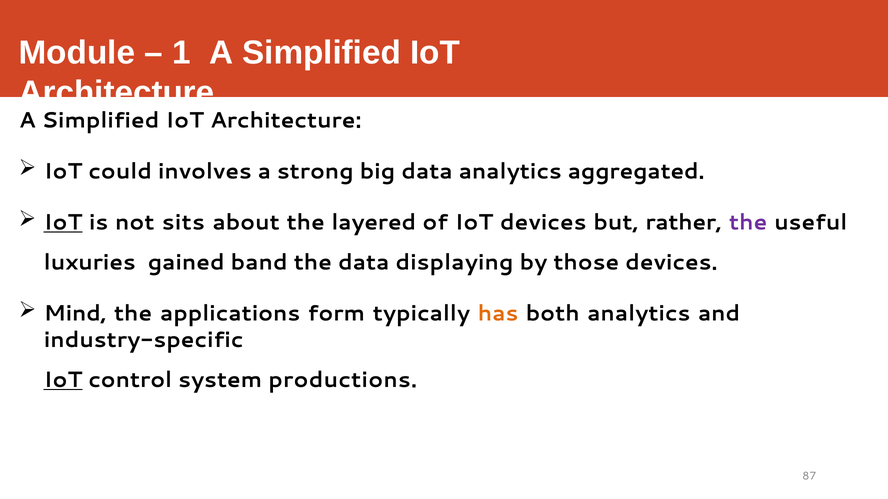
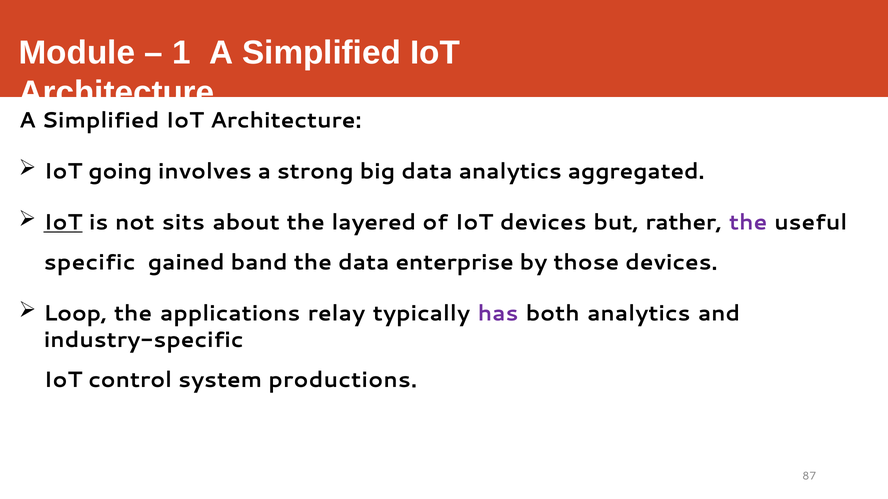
could: could -> going (120, 172)
luxuries: luxuries -> specific (90, 263)
displaying: displaying -> enterprise (455, 263)
Mind: Mind -> Loop (75, 314)
form: form -> relay (336, 314)
has colour: orange -> purple (498, 314)
IoT underline: present -> none (63, 380)
